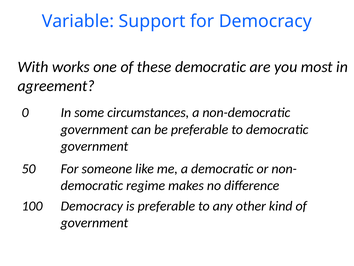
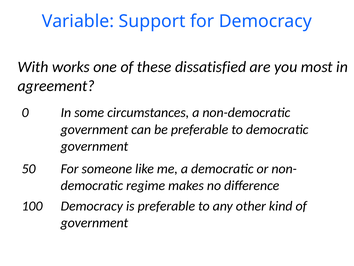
these democratic: democratic -> dissatisfied (211, 67)
